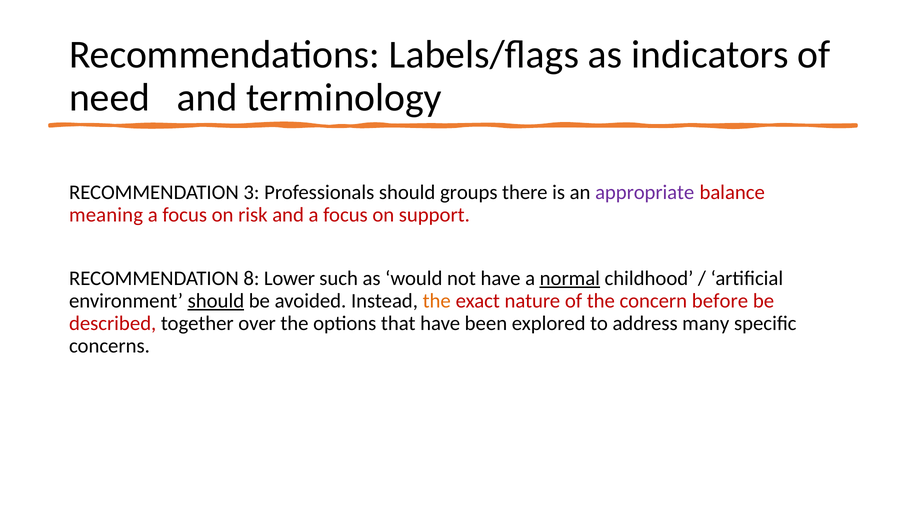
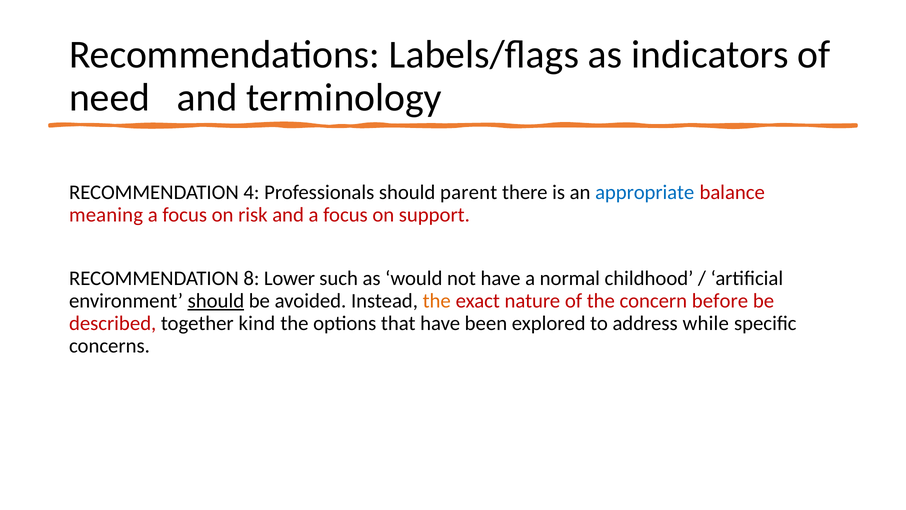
3: 3 -> 4 (251, 192)
groups: groups -> parent (469, 192)
appropriate colour: purple -> blue (645, 192)
normal underline: present -> none (570, 278)
over: over -> kind (257, 323)
many: many -> while (706, 323)
